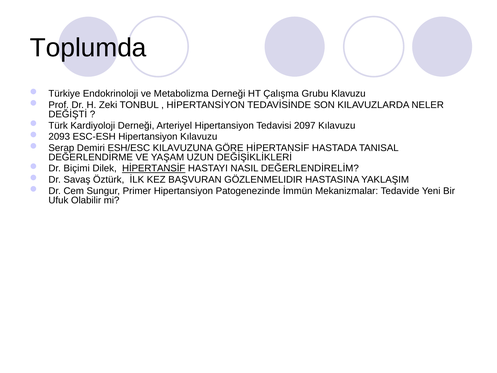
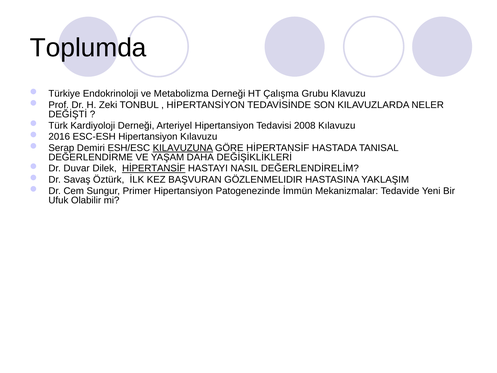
2097: 2097 -> 2008 (305, 125)
2093: 2093 -> 2016 (59, 137)
KILAVUZUNA underline: none -> present (183, 148)
UZUN: UZUN -> DAHA (200, 157)
Biçimi: Biçimi -> Duvar (77, 168)
